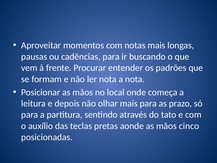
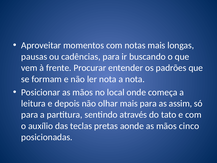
prazo: prazo -> assim (180, 103)
